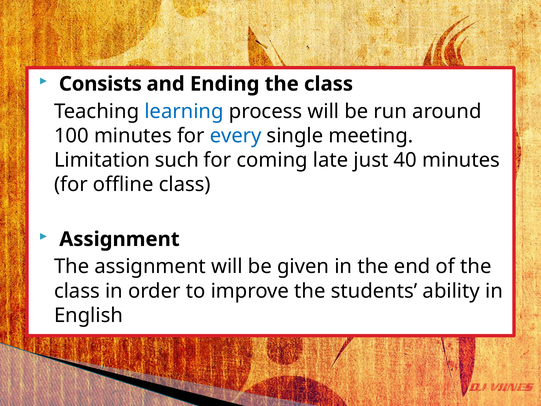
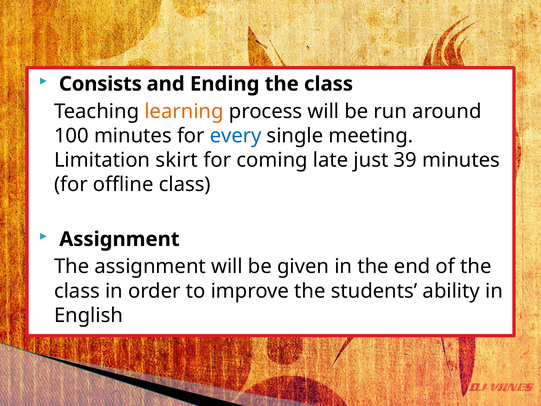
learning colour: blue -> orange (184, 111)
such: such -> skirt (177, 160)
40: 40 -> 39 (405, 160)
